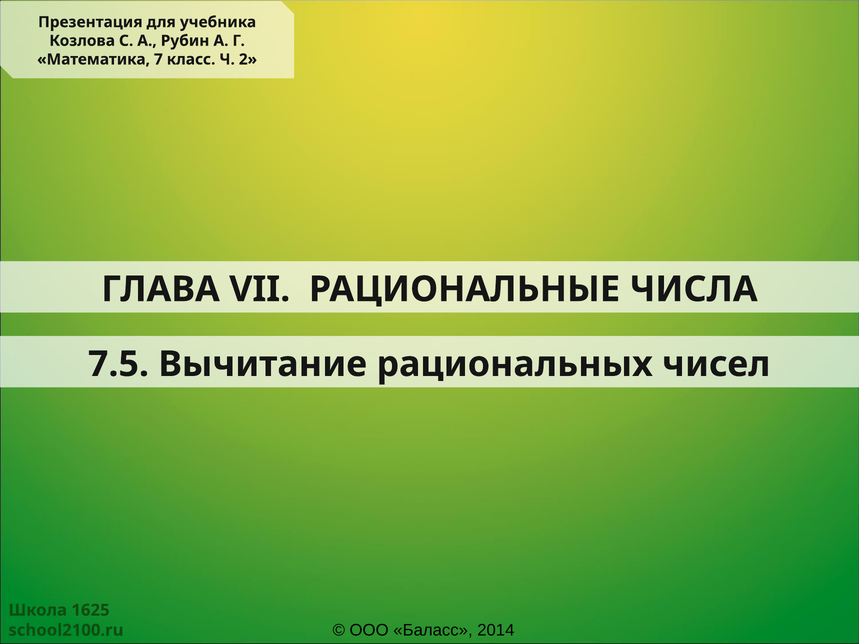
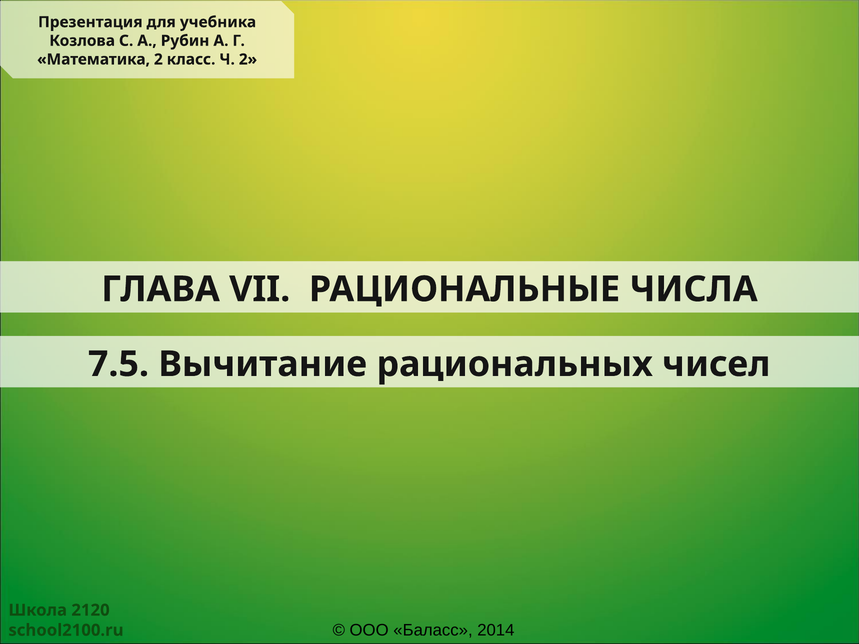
Математика 7: 7 -> 2 (158, 59)
1625: 1625 -> 2120 (91, 610)
